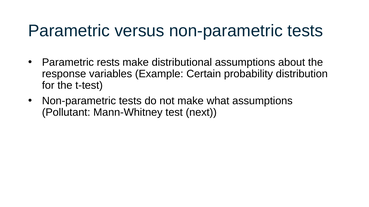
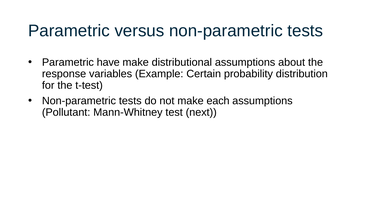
rests: rests -> have (108, 62)
what: what -> each (218, 101)
